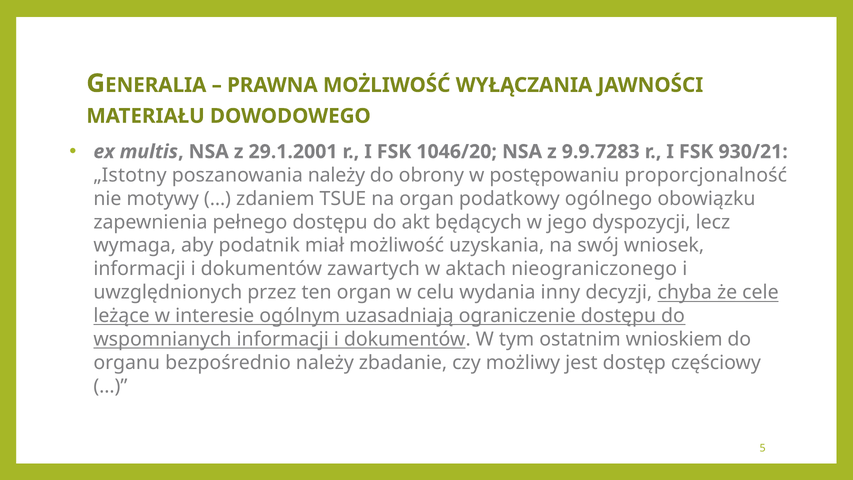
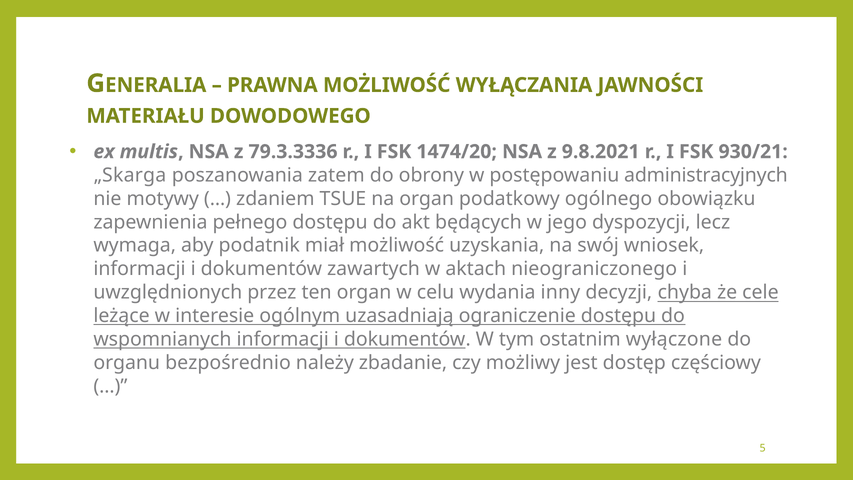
29.1.2001: 29.1.2001 -> 79.3.3336 (293, 152)
1046/20: 1046/20 -> 1474/20 (457, 152)
9.9.7283: 9.9.7283 -> 9.8.2021 (601, 152)
„Istotny: „Istotny -> „Skarga (130, 175)
poszanowania należy: należy -> zatem (336, 175)
proporcjonalność: proporcjonalność -> administracyjnych (706, 175)
wnioskiem: wnioskiem -> wyłączone (674, 339)
